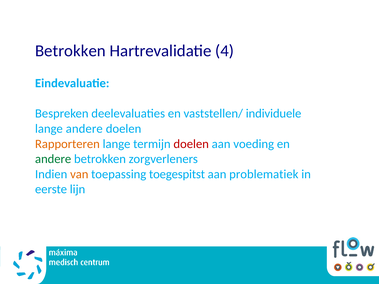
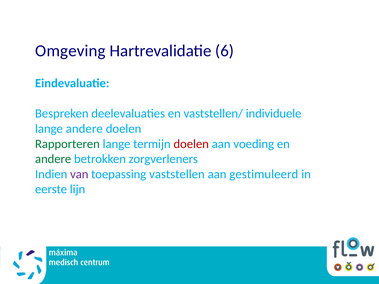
Betrokken: Betrokken -> Omgeving (70, 51)
4: 4 -> 6 (225, 51)
Rapporteren colour: orange -> green (67, 144)
van colour: orange -> purple (79, 174)
toegespitst: toegespitst -> vaststellen (177, 174)
problematiek: problematiek -> gestimuleerd (264, 174)
